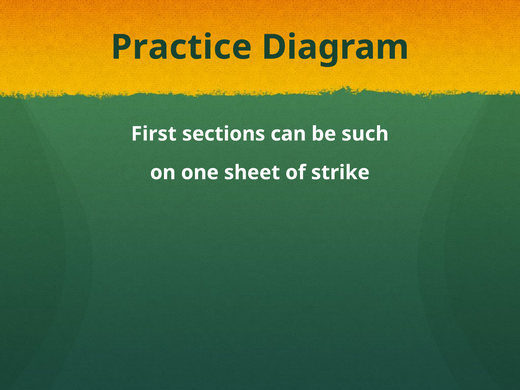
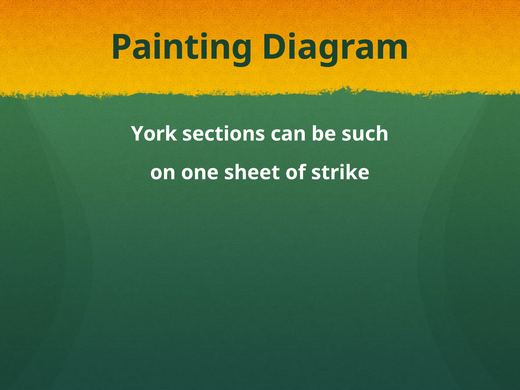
Practice: Practice -> Painting (182, 47)
First: First -> York (154, 134)
